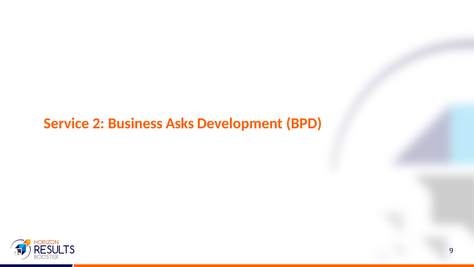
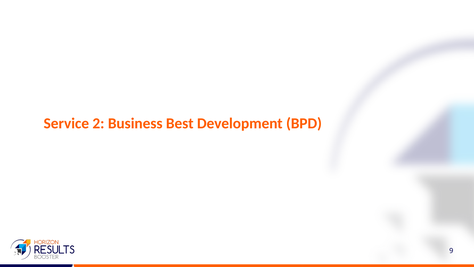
Asks: Asks -> Best (180, 123)
